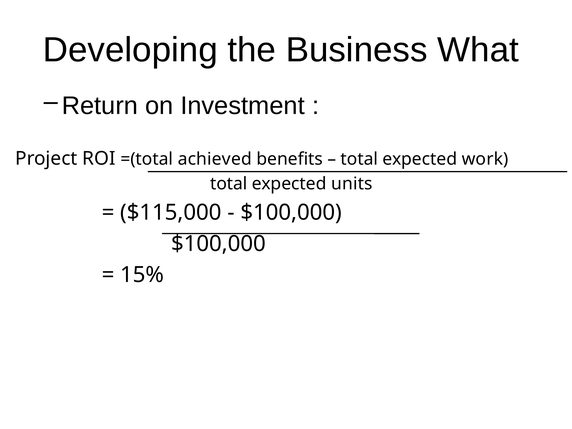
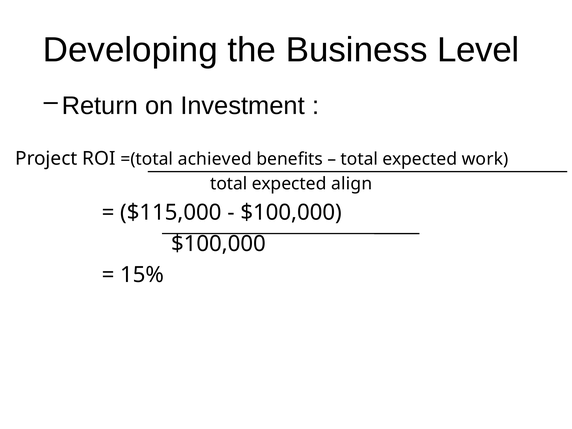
What: What -> Level (478, 50)
units: units -> align (352, 184)
